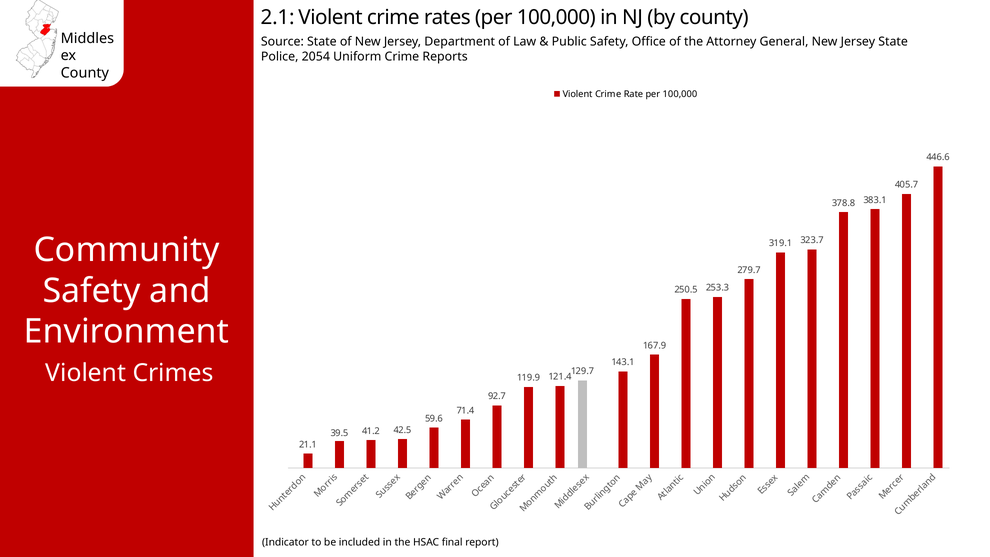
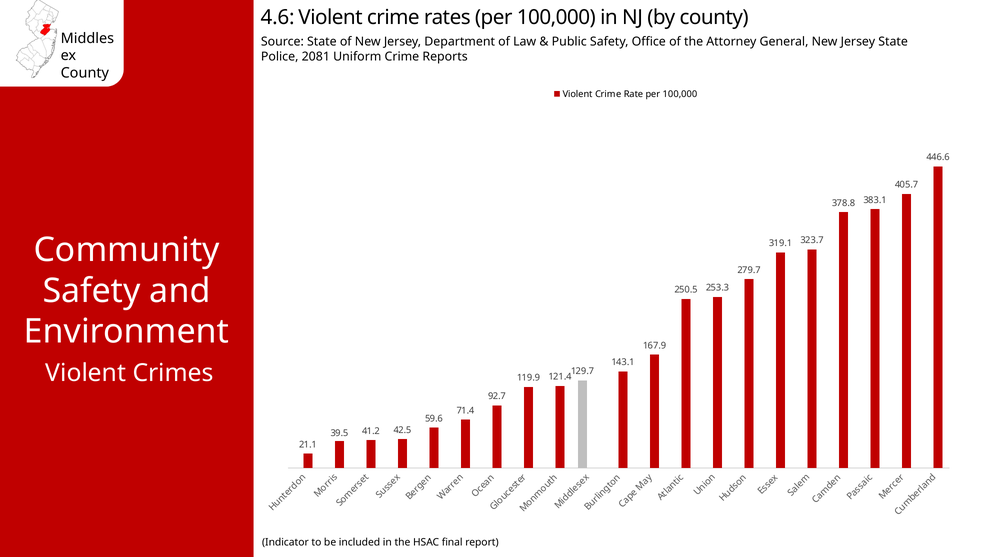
2.1: 2.1 -> 4.6 (278, 17)
2054: 2054 -> 2081 (316, 57)
